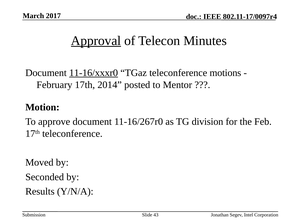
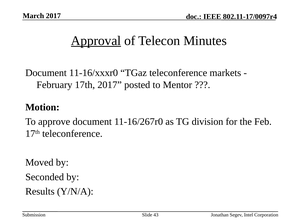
11-16/xxxr0 underline: present -> none (94, 73)
motions: motions -> markets (225, 73)
17th 2014: 2014 -> 2017 (110, 85)
